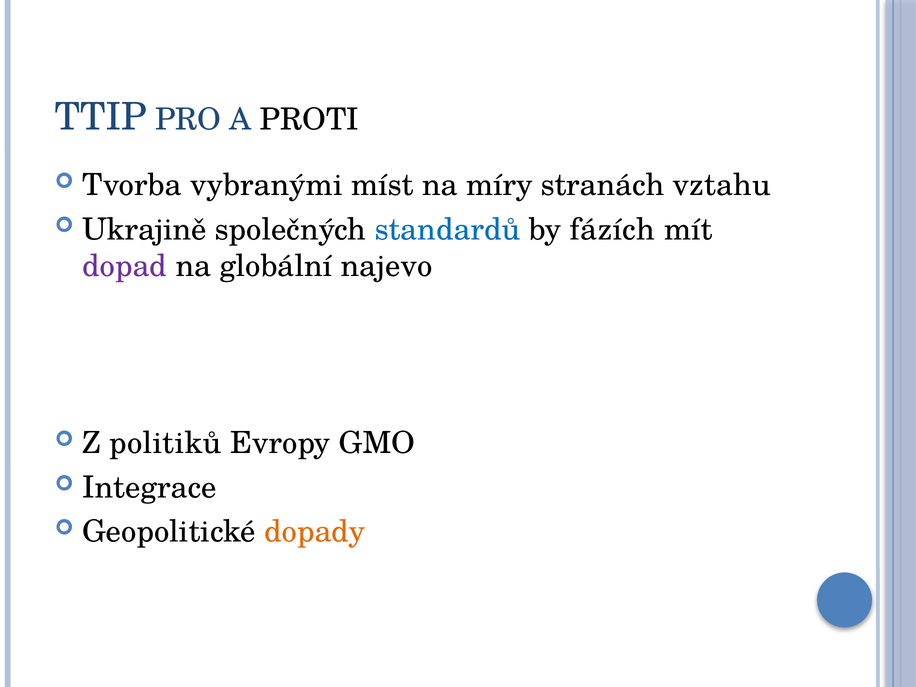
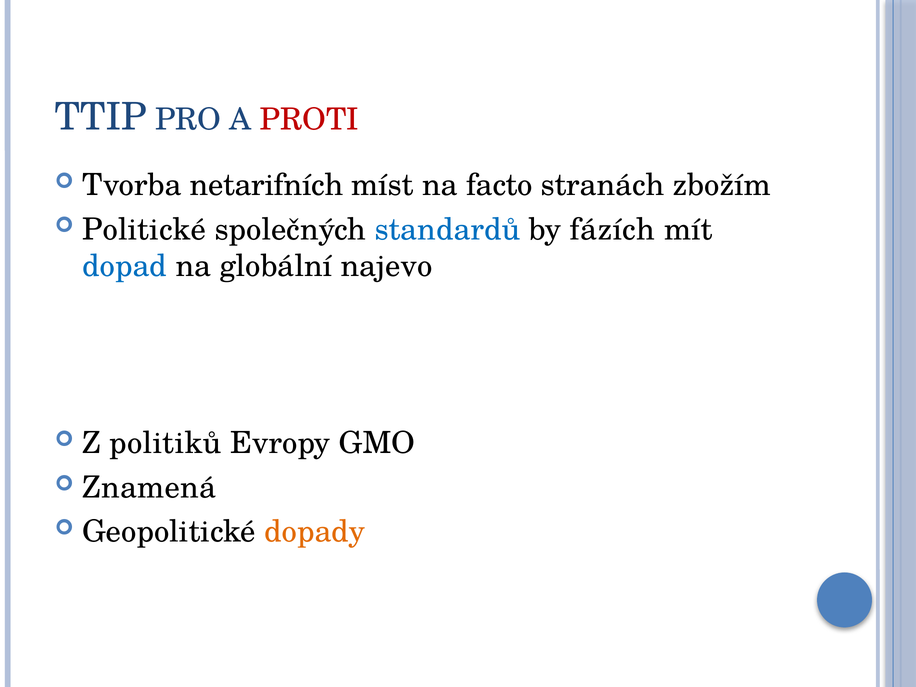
PROTI colour: black -> red (309, 120)
vybranými: vybranými -> netarifních (267, 185)
míry: míry -> facto (499, 185)
vztahu: vztahu -> zbožím (722, 185)
Ukrajině: Ukrajině -> Politické (144, 230)
dopad colour: purple -> blue (125, 266)
Integrace: Integrace -> Znamená (149, 488)
